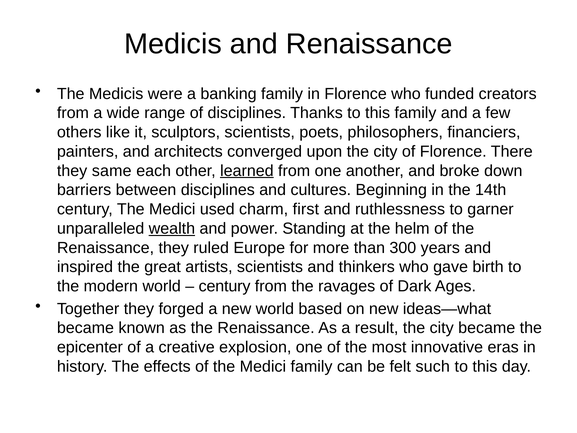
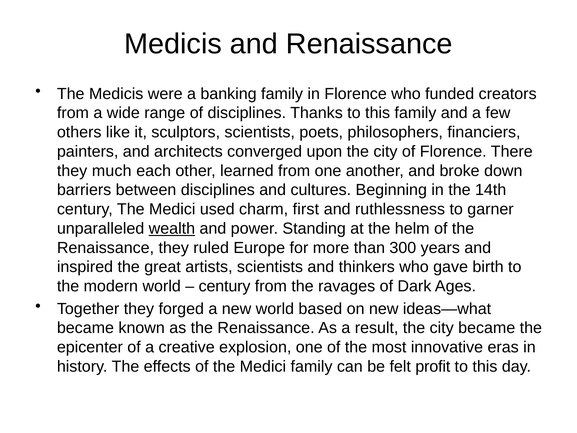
same: same -> much (112, 171)
learned underline: present -> none (247, 171)
such: such -> profit (433, 366)
